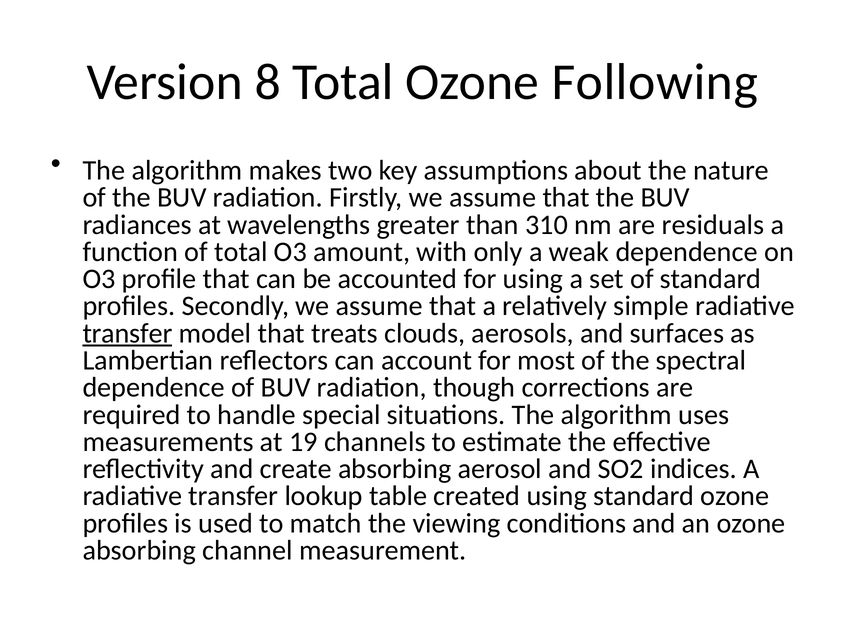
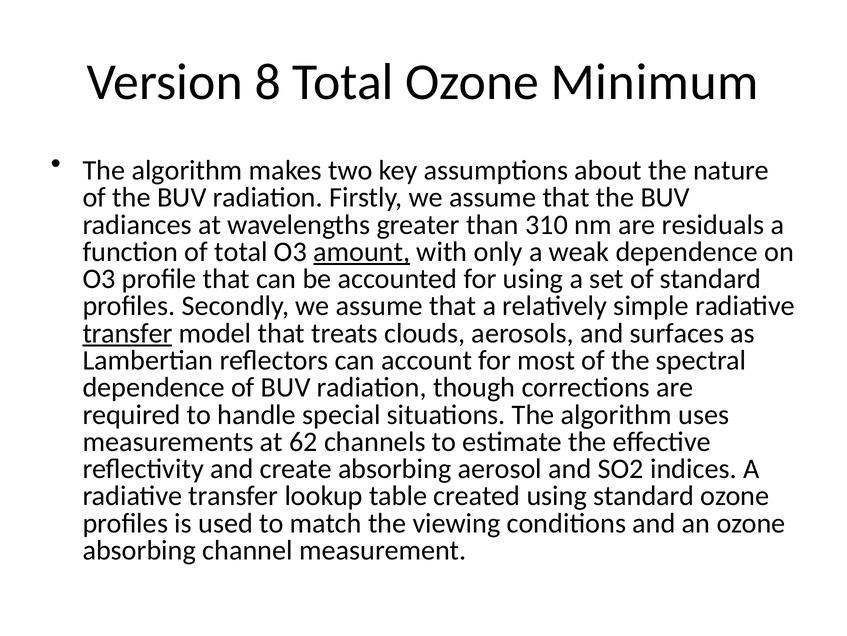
Following: Following -> Minimum (655, 82)
amount underline: none -> present (362, 252)
19: 19 -> 62 (303, 441)
